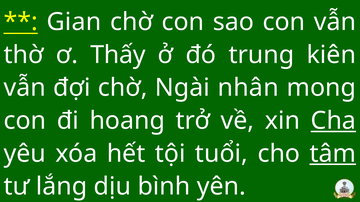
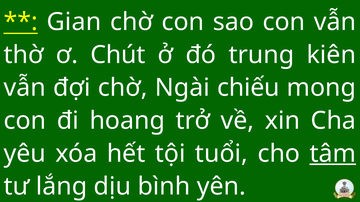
Thấy: Thấy -> Chút (118, 55)
nhân: nhân -> chiếu (248, 88)
Cha underline: present -> none (333, 121)
